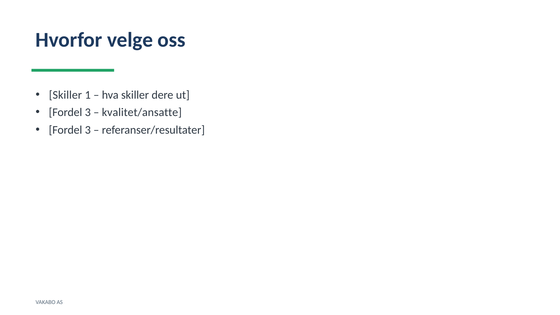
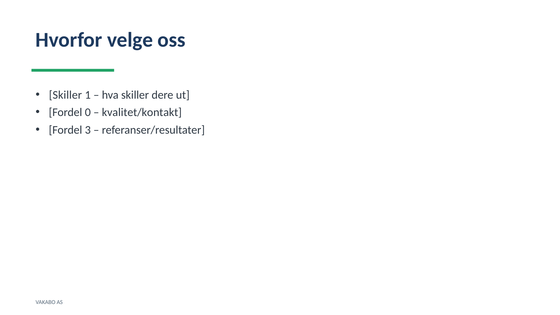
3: 3 -> 0 (88, 112)
kvalitet/ansatte: kvalitet/ansatte -> kvalitet/kontakt (142, 112)
